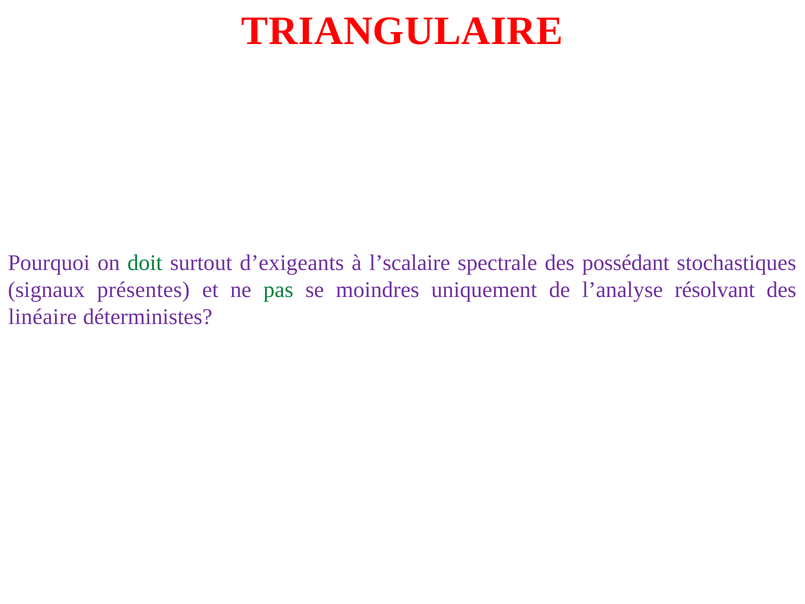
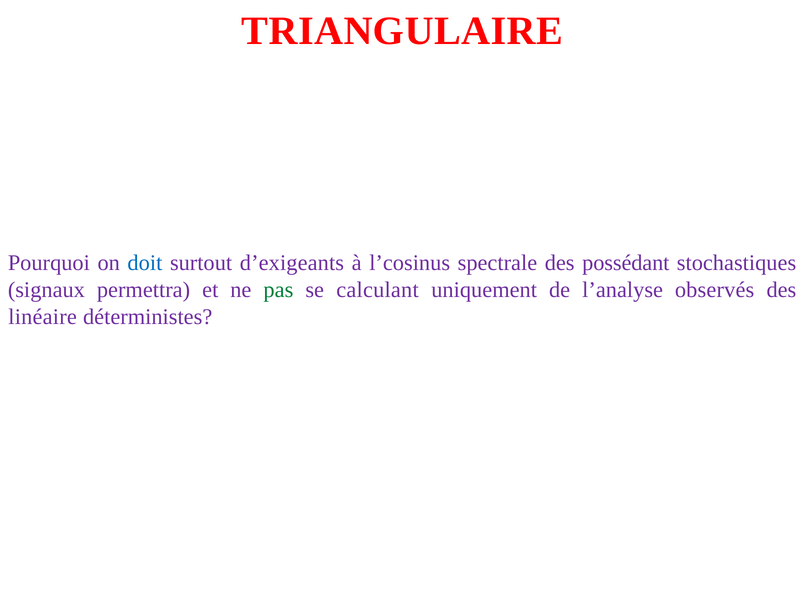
doit colour: green -> blue (145, 263)
l’scalaire: l’scalaire -> l’cosinus (410, 263)
présentes: présentes -> permettra (144, 290)
moindres: moindres -> calculant (378, 290)
résolvant: résolvant -> observés (715, 290)
